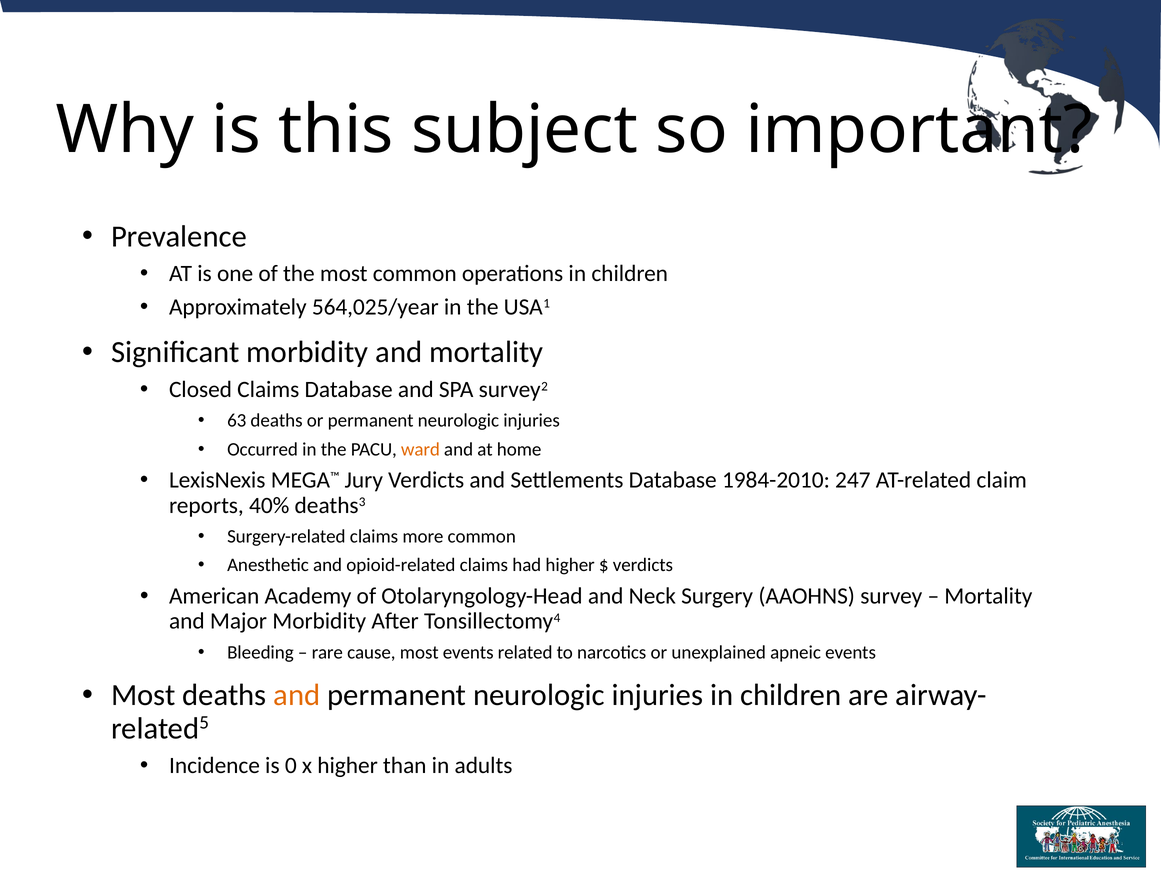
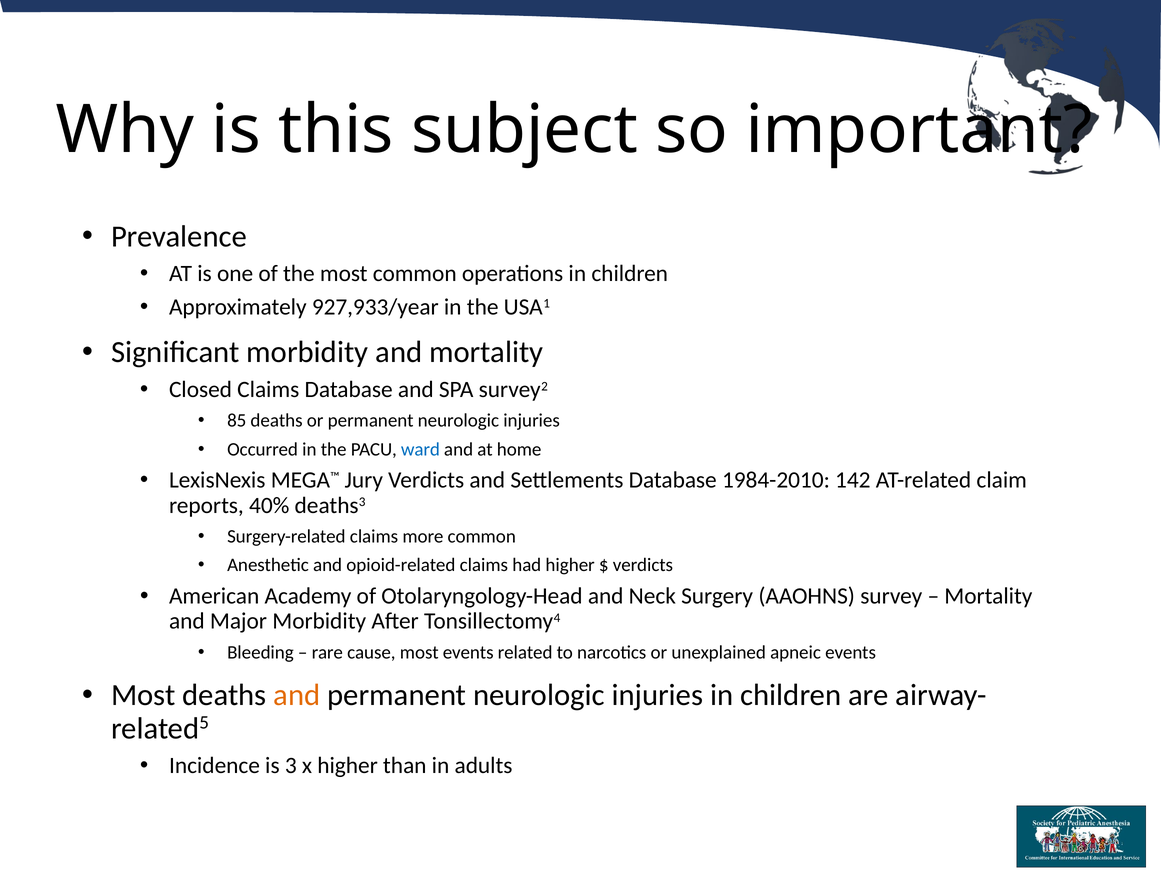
564,025/year: 564,025/year -> 927,933/year (375, 307)
63: 63 -> 85 (237, 420)
ward colour: orange -> blue (420, 449)
247: 247 -> 142 (853, 480)
0: 0 -> 3 (291, 765)
